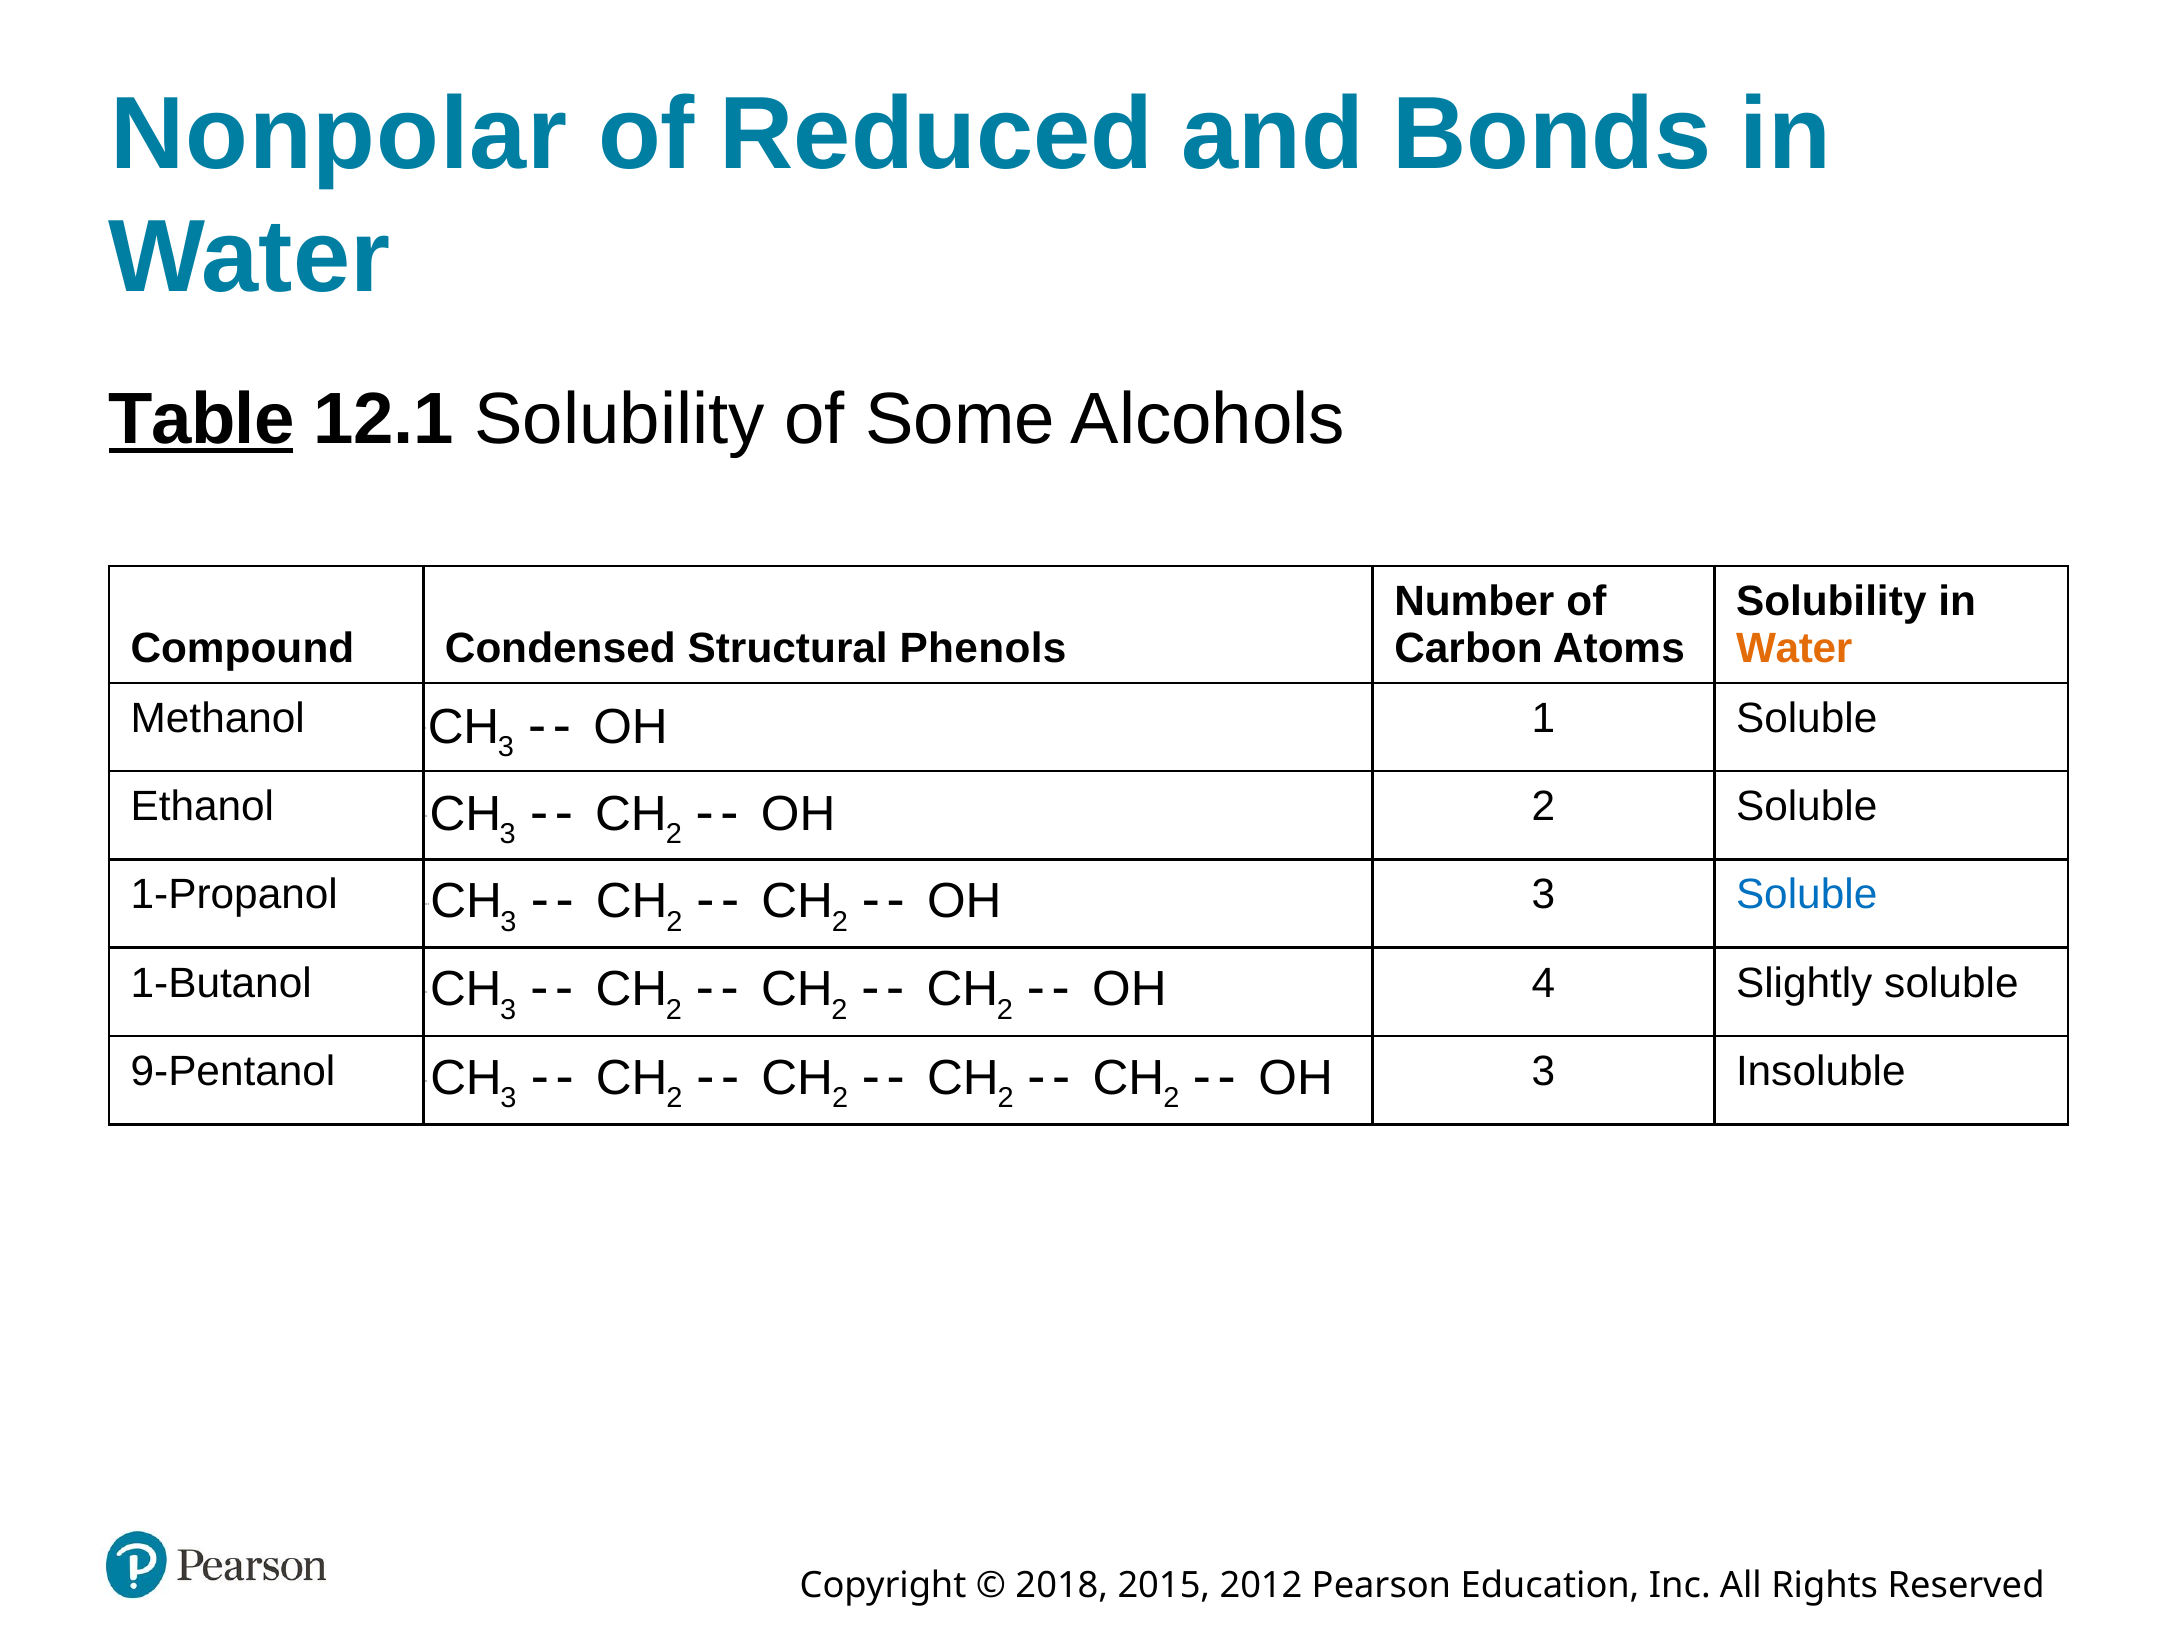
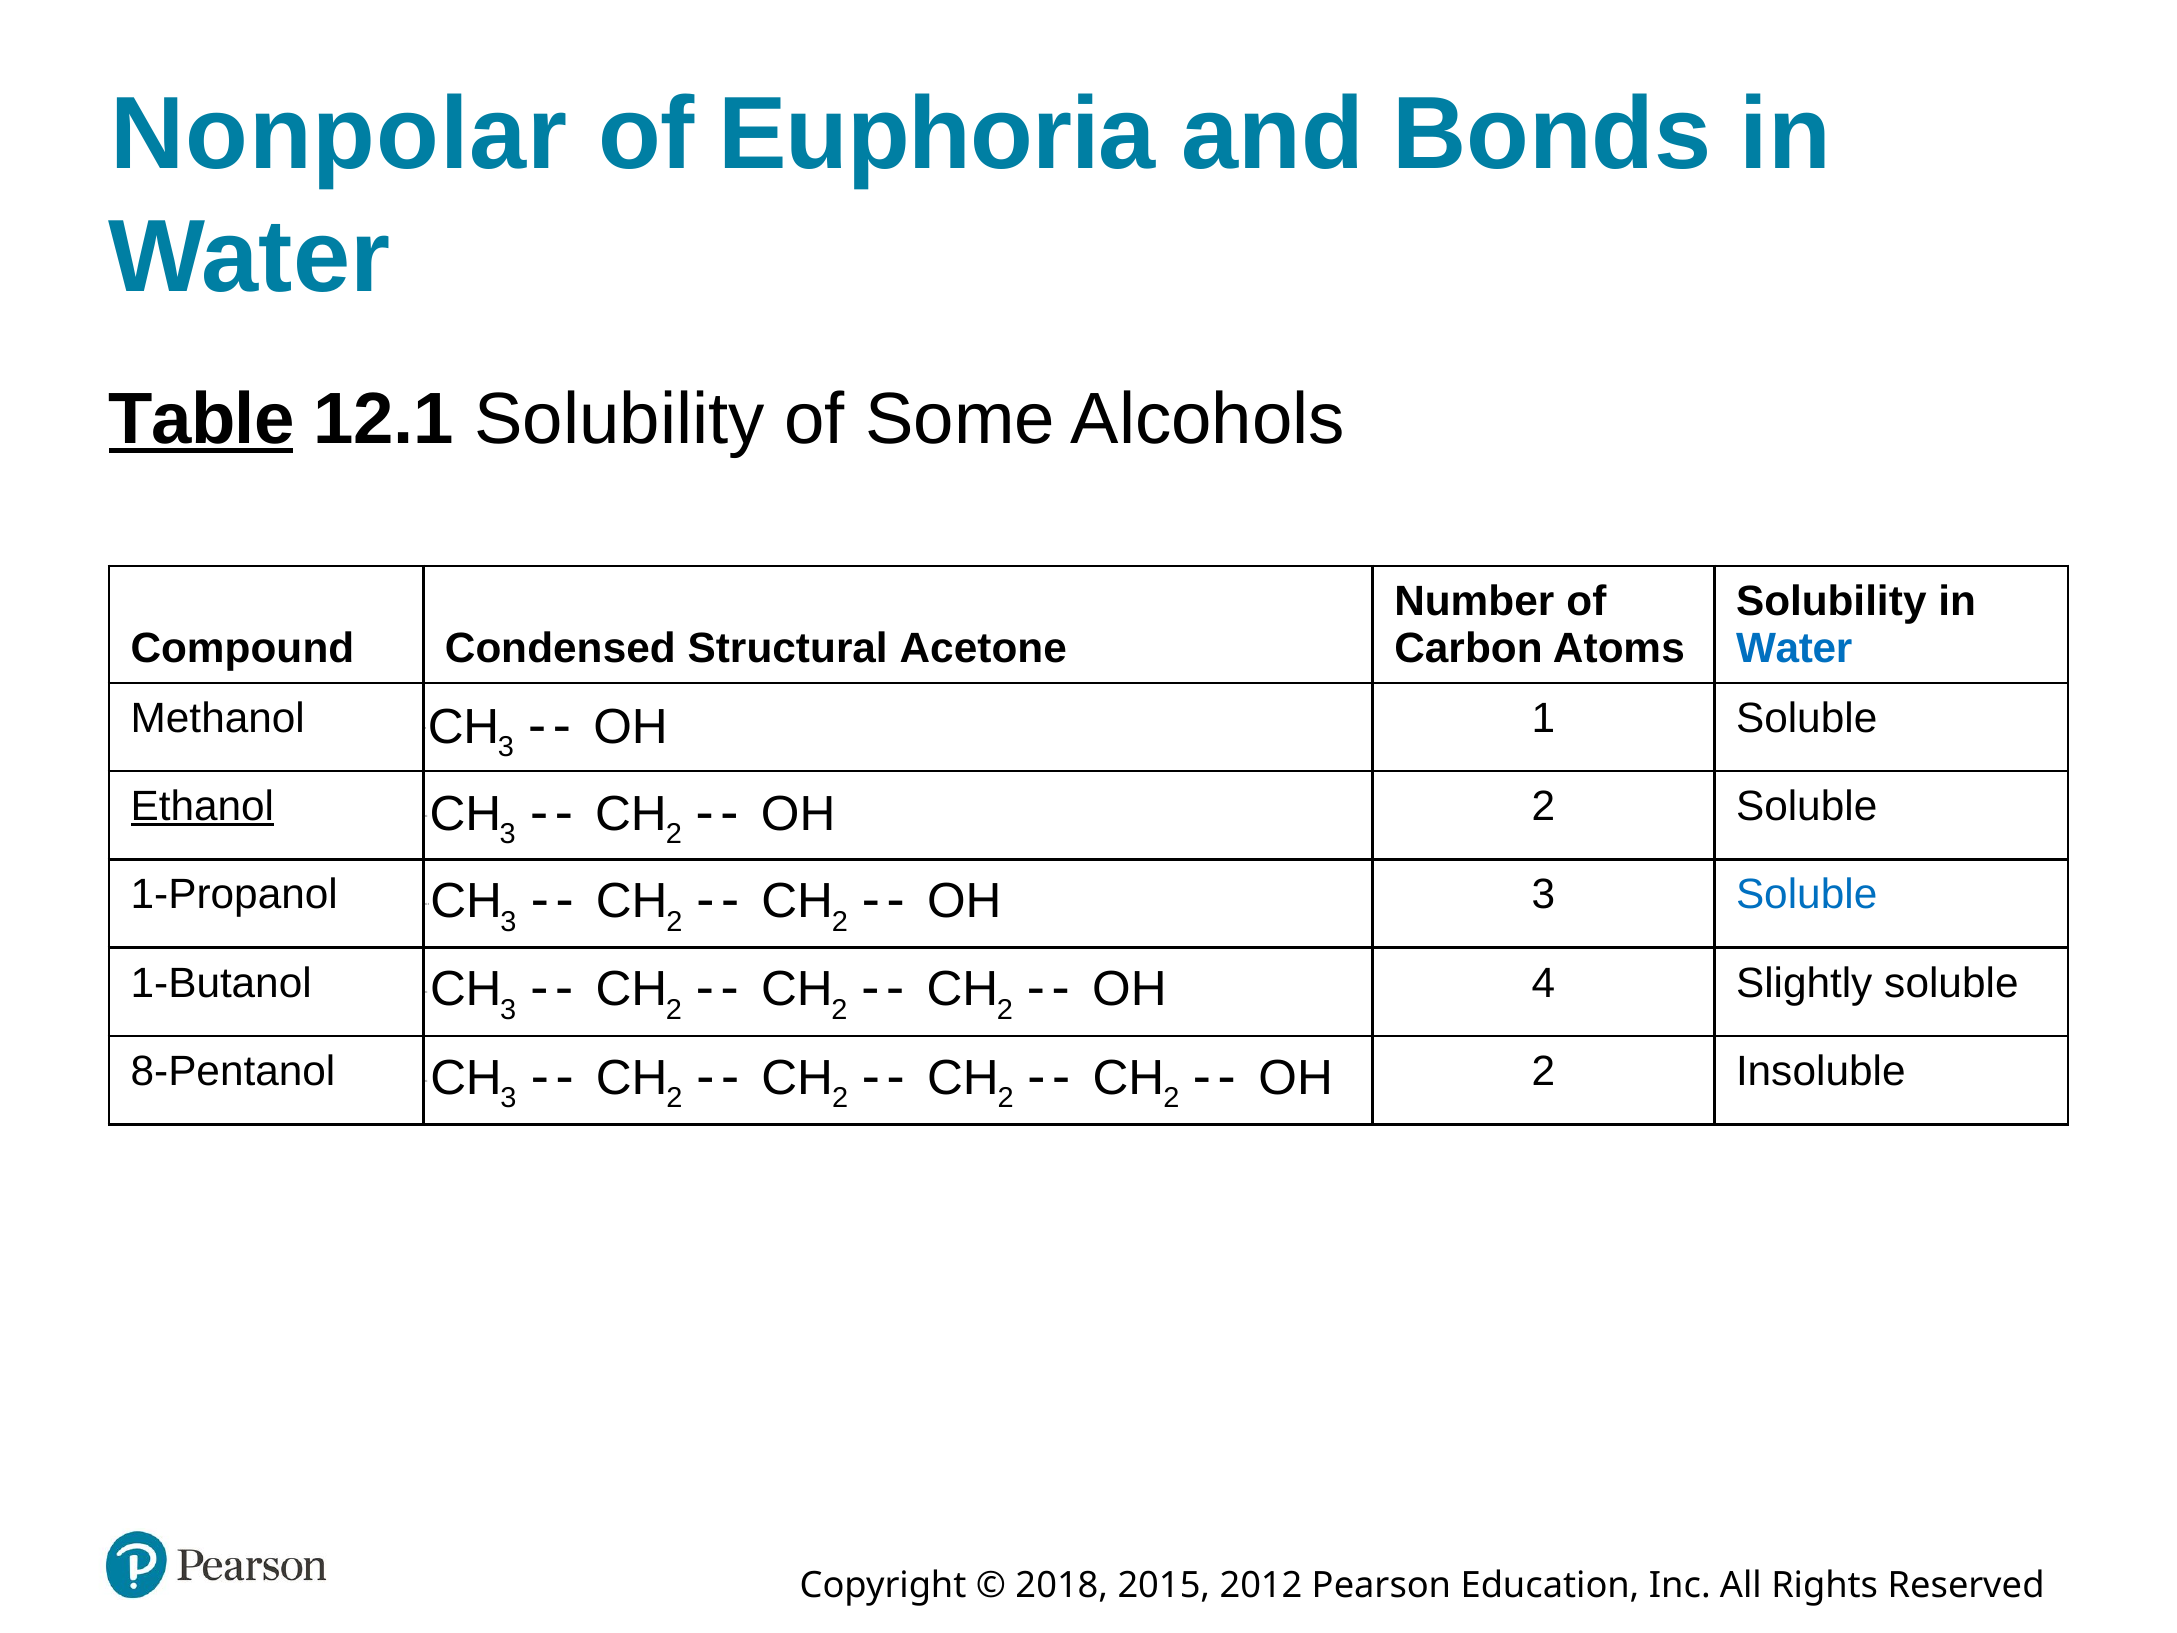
Reduced: Reduced -> Euphoria (937, 135)
Phenols: Phenols -> Acetone (983, 649)
Water colour: orange -> blue (1794, 649)
Ethanol underline: none -> present (202, 806)
9-Pentanol: 9-Pentanol -> 8-Pentanol (233, 1071)
3: 3 -> 2 (1543, 1071)
